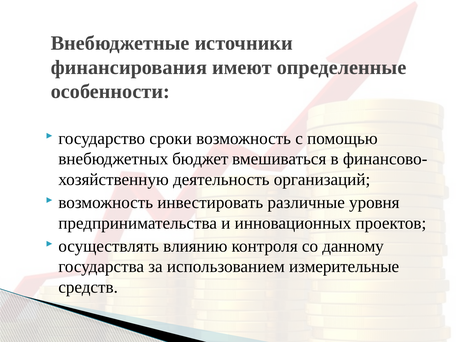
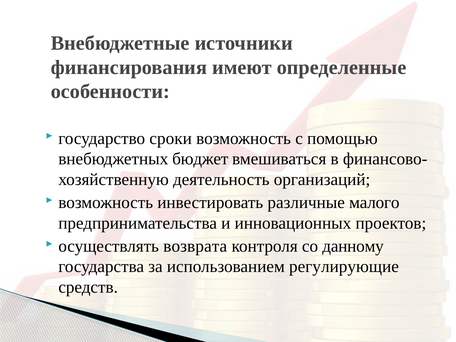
уровня: уровня -> малого (374, 203)
влиянию: влиянию -> возврата (195, 246)
измерительные: измерительные -> регулирующие (344, 267)
